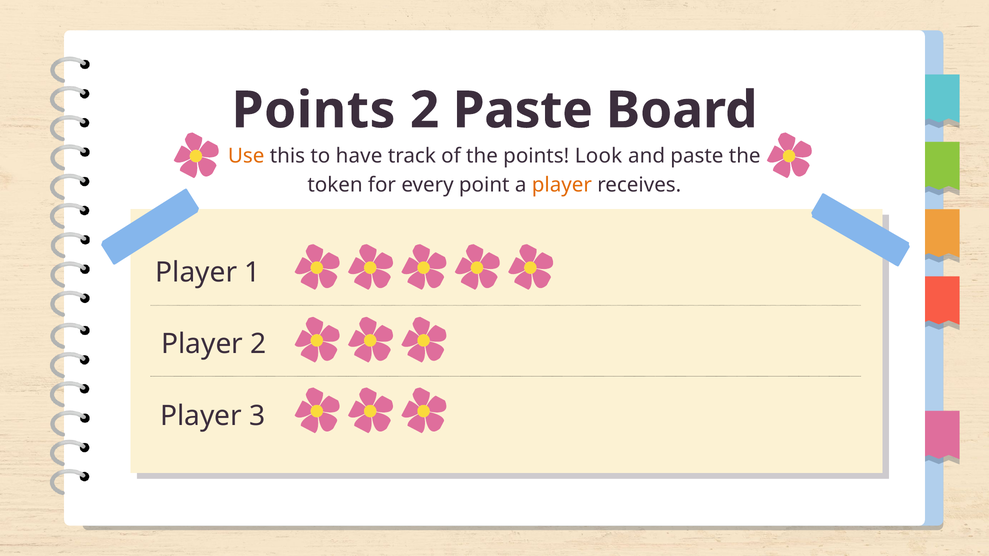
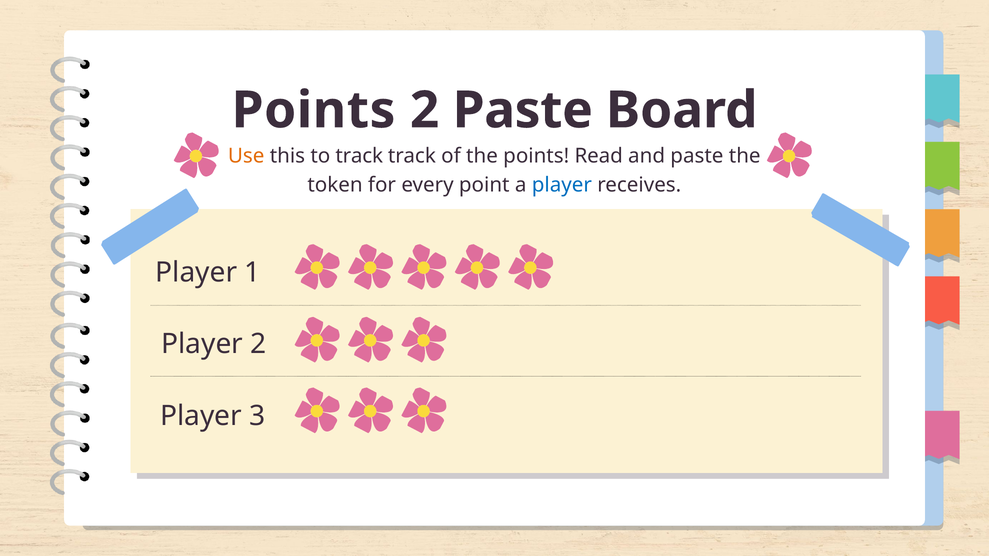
to have: have -> track (359, 156)
Look: Look -> Read (599, 156)
player colour: orange -> blue (562, 185)
